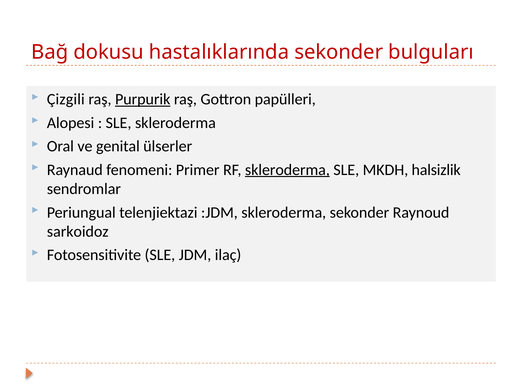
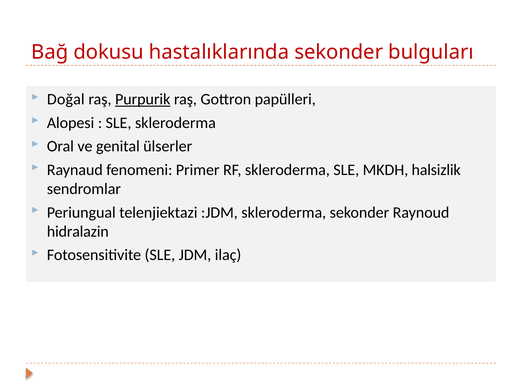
Çizgili: Çizgili -> Doğal (66, 99)
skleroderma underline: present -> none (287, 170)
sarkoidoz: sarkoidoz -> hidralazin (78, 231)
